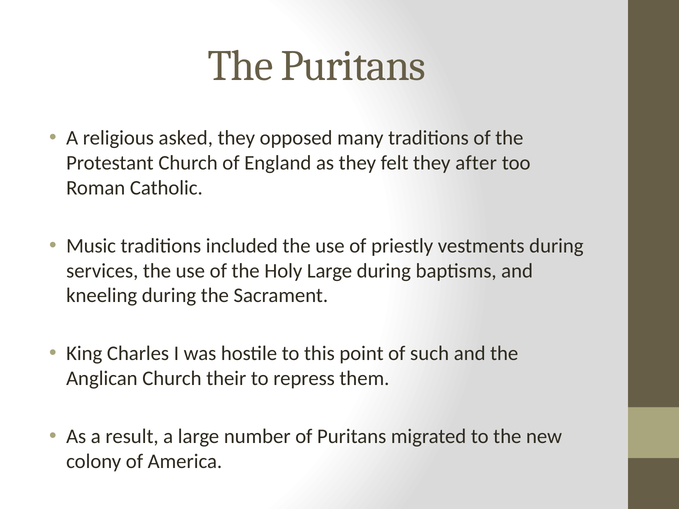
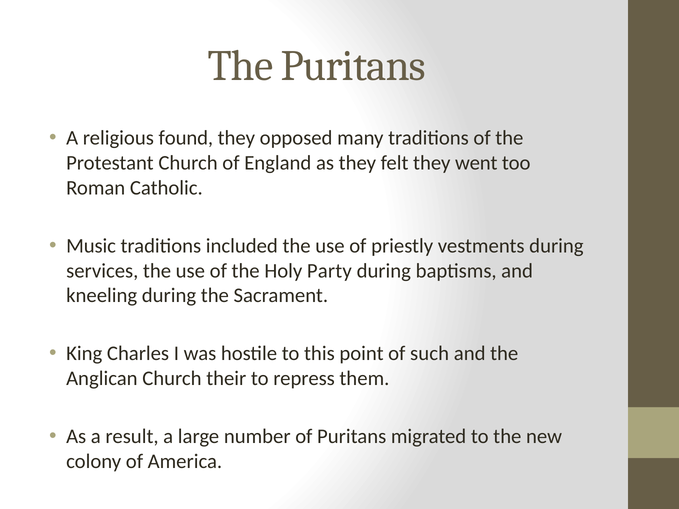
asked: asked -> found (186, 138)
after: after -> went (476, 163)
Holy Large: Large -> Party (329, 271)
